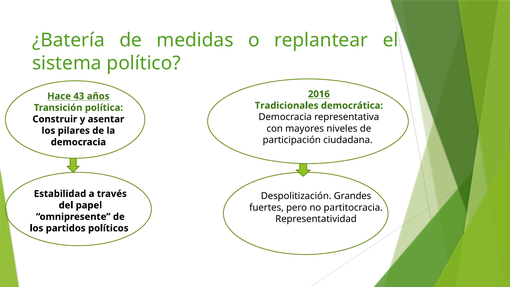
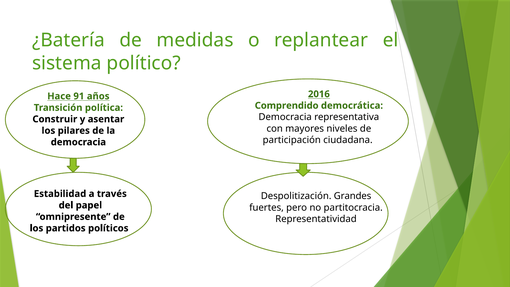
43: 43 -> 91 (79, 96)
Tradicionales: Tradicionales -> Comprendido (287, 106)
